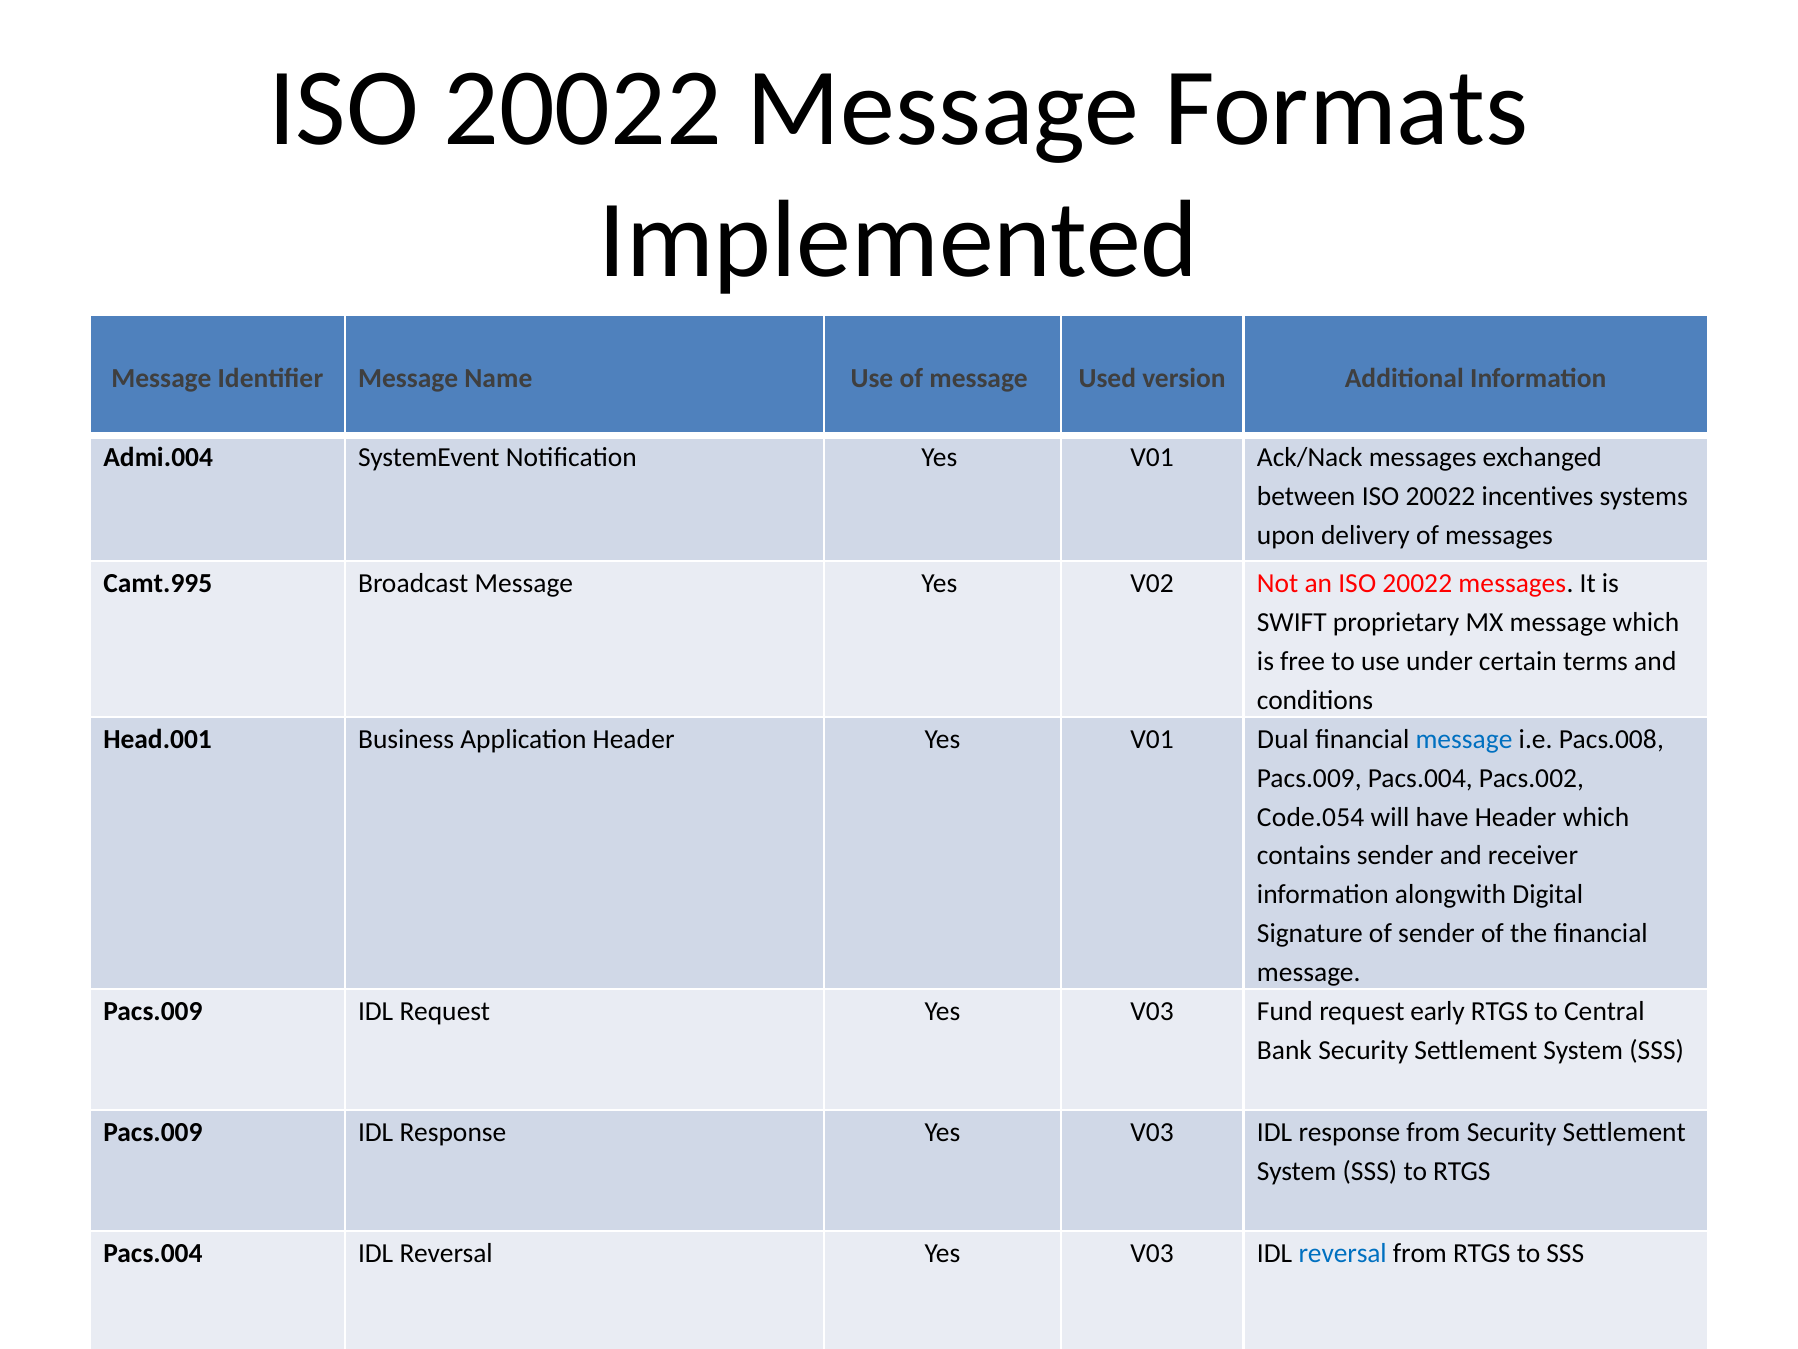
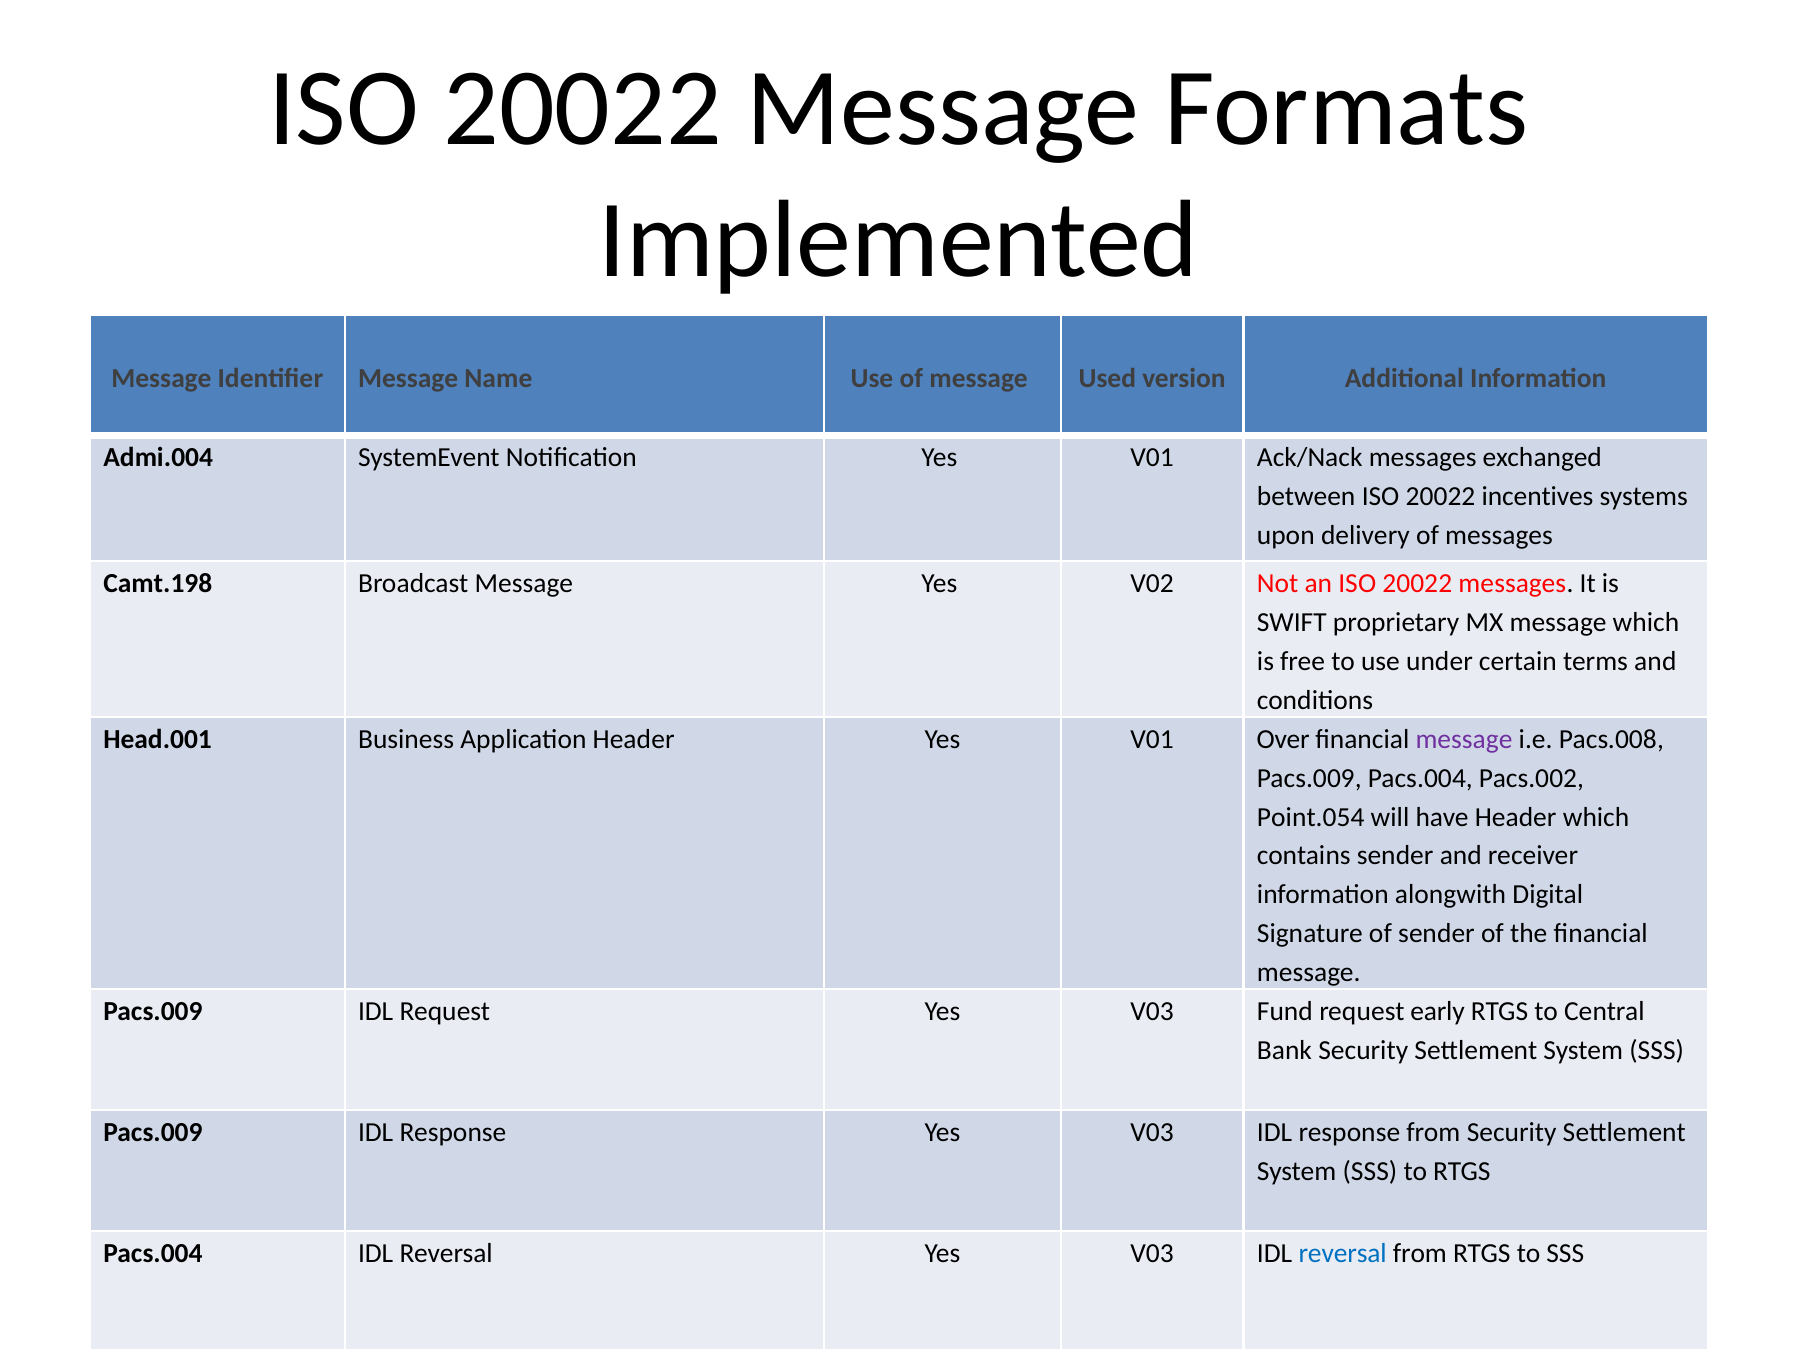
Camt.995: Camt.995 -> Camt.198 (158, 583)
Dual: Dual -> Over (1283, 739)
message colour: blue -> purple (1464, 739)
Code.054: Code.054 -> Point.054 (1311, 817)
